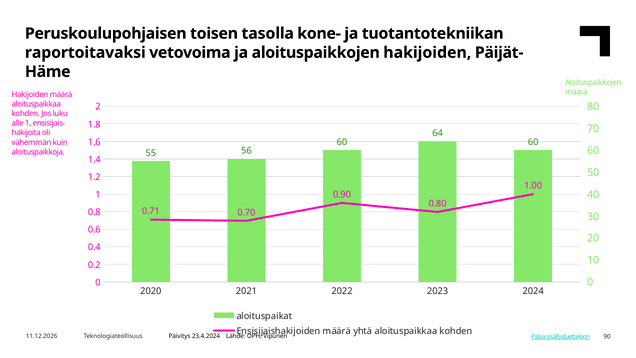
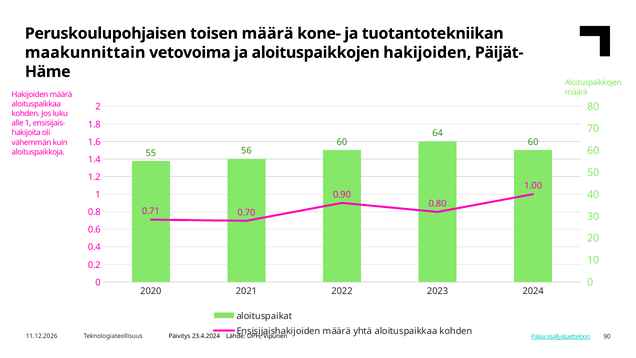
toisen tasolla: tasolla -> määrä (268, 33)
raportoitavaksi: raportoitavaksi -> maakunnittain (85, 53)
